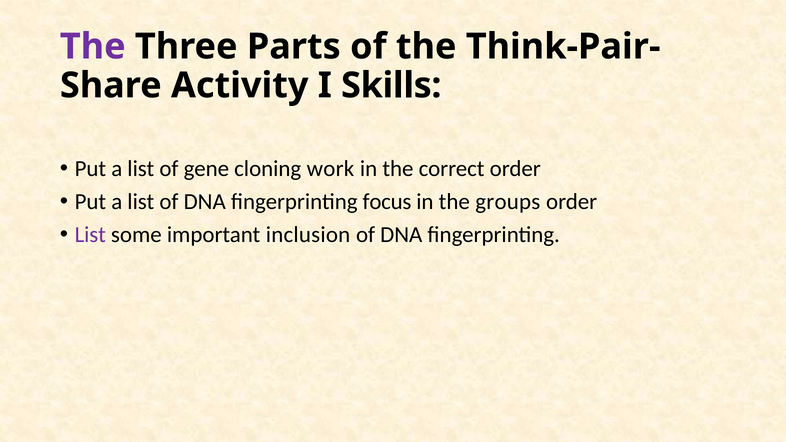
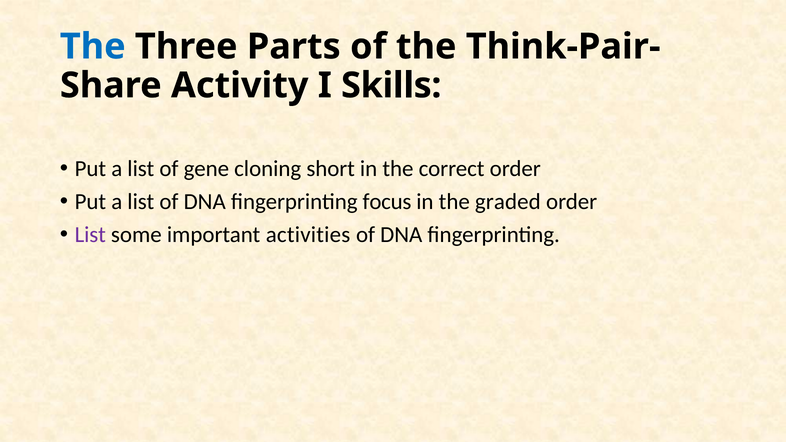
The colour: purple -> blue (93, 47)
work: work -> short (331, 169)
groups: groups -> graded (508, 202)
inclusion: inclusion -> activities (308, 235)
